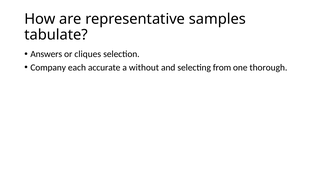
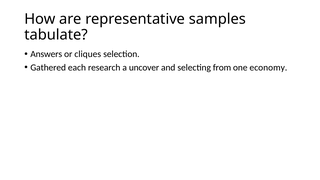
Company: Company -> Gathered (48, 68)
accurate: accurate -> research (104, 68)
without: without -> uncover (144, 68)
thorough: thorough -> economy (268, 68)
